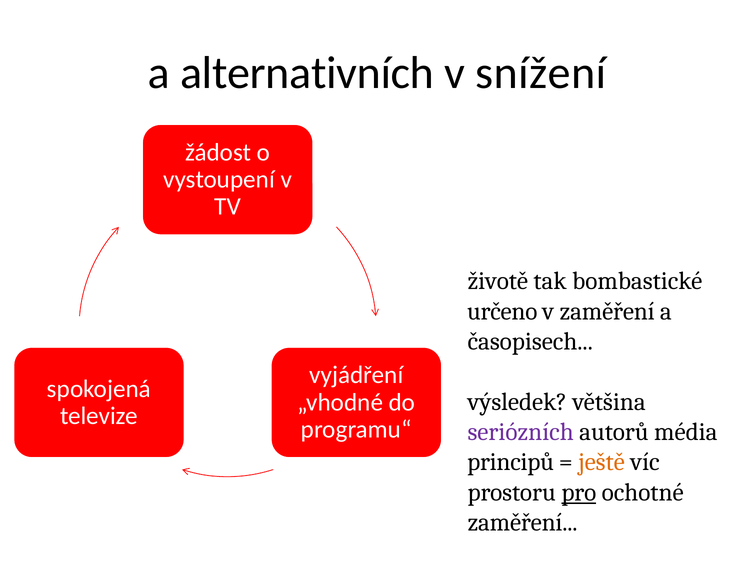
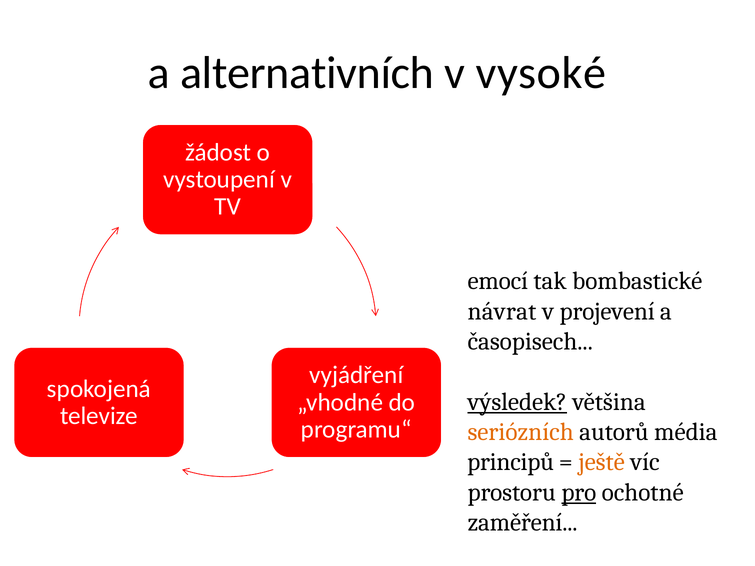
snížení: snížení -> vysoké (541, 73)
životě: životě -> emocí (498, 281)
určeno: určeno -> návrat (502, 311)
v zaměření: zaměření -> projevení (607, 311)
výsledek underline: none -> present (517, 402)
seriózních colour: purple -> orange (521, 432)
